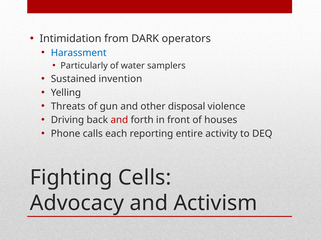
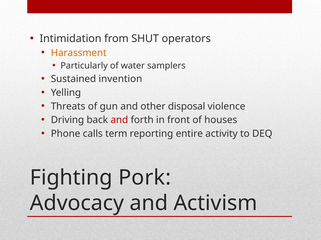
DARK: DARK -> SHUT (145, 39)
Harassment colour: blue -> orange (79, 53)
each: each -> term (116, 134)
Cells: Cells -> Pork (145, 178)
